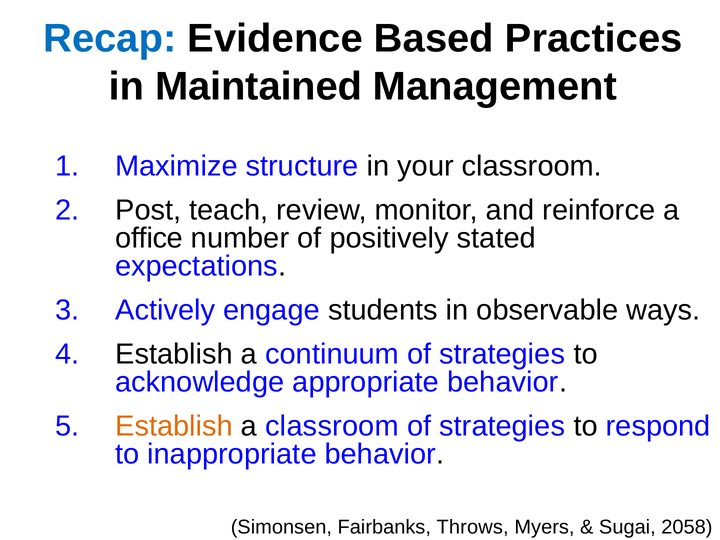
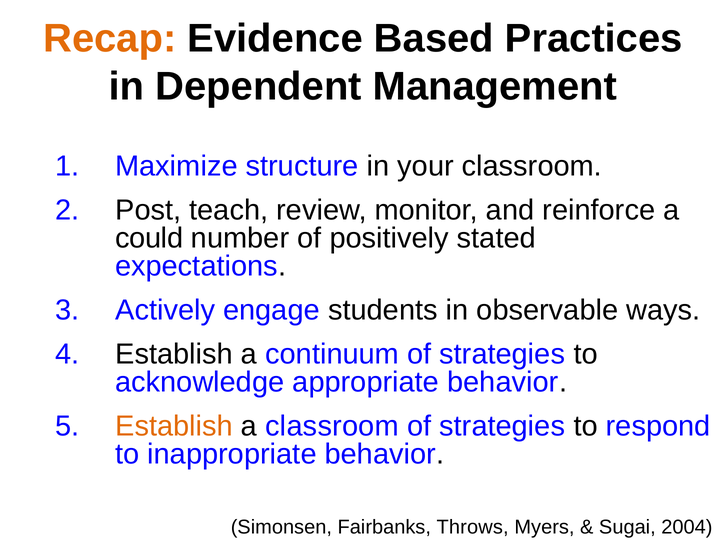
Recap colour: blue -> orange (110, 39)
Maintained: Maintained -> Dependent (259, 87)
office: office -> could (149, 238)
2058: 2058 -> 2004 (687, 527)
